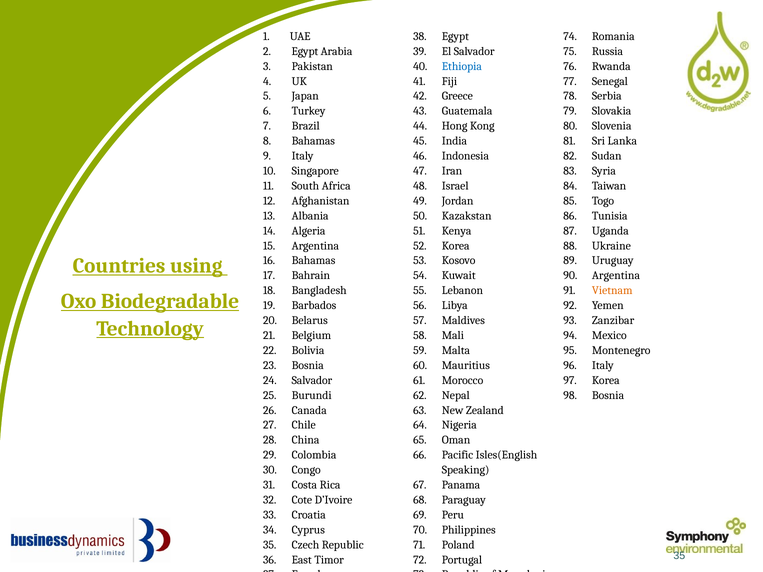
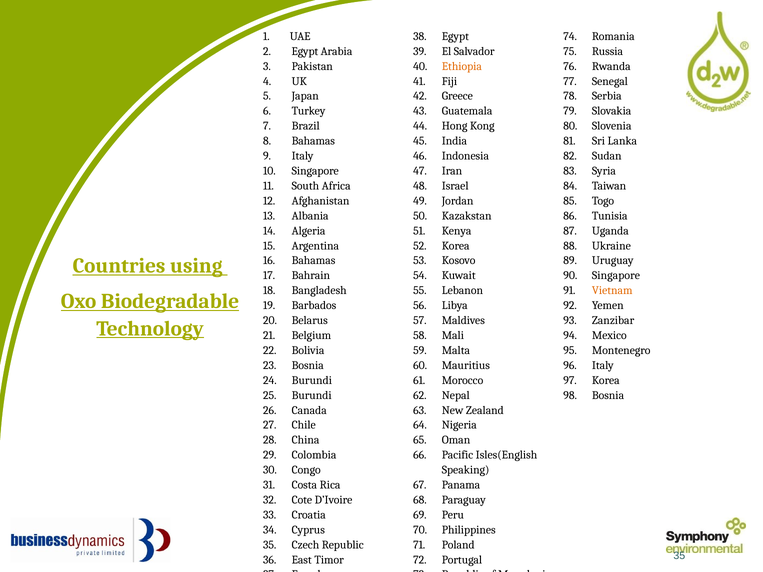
Ethiopia colour: blue -> orange (462, 66)
Argentina: Argentina -> Singapore (616, 276)
Salvador: Salvador -> Burundi (312, 380)
